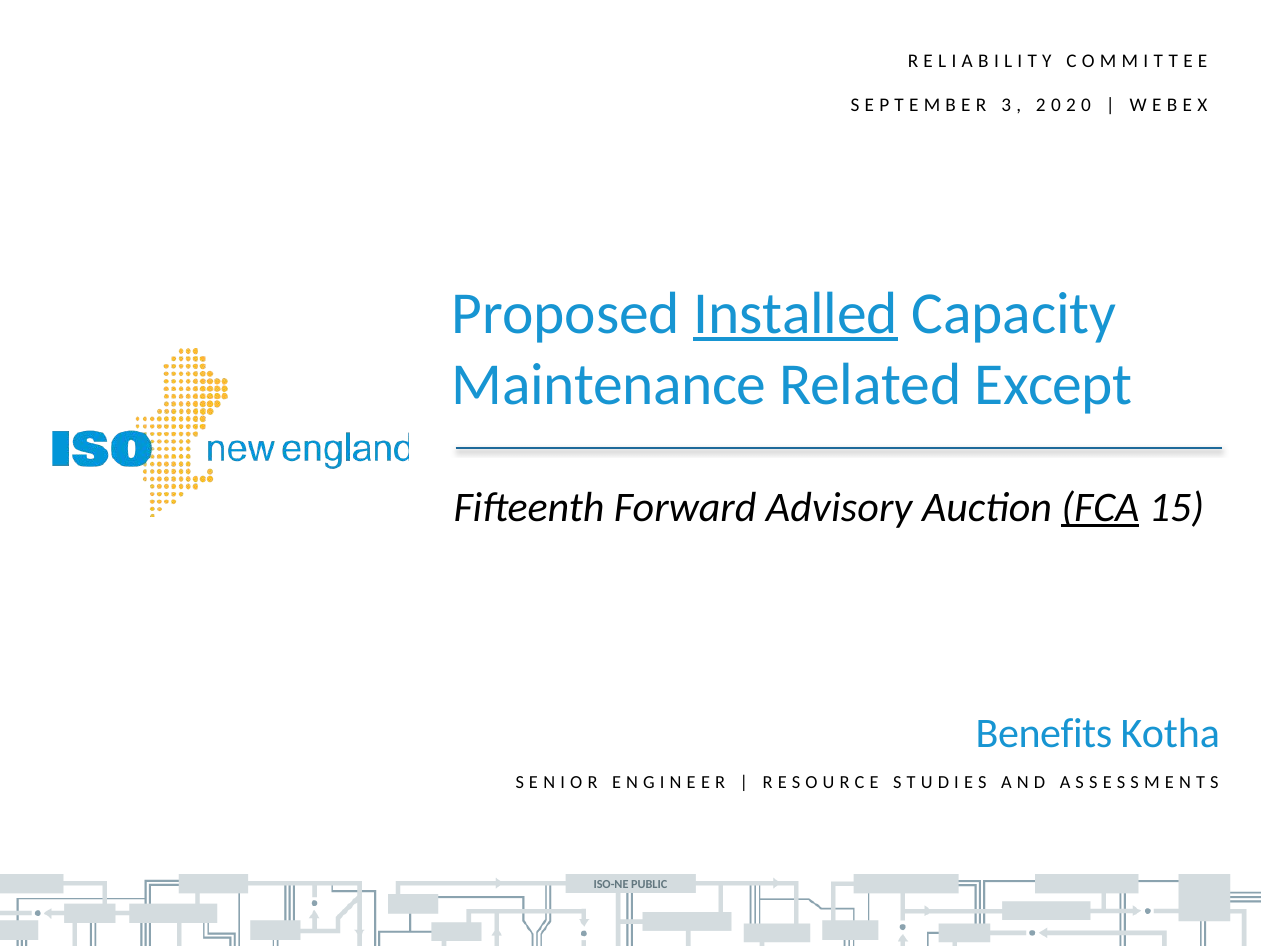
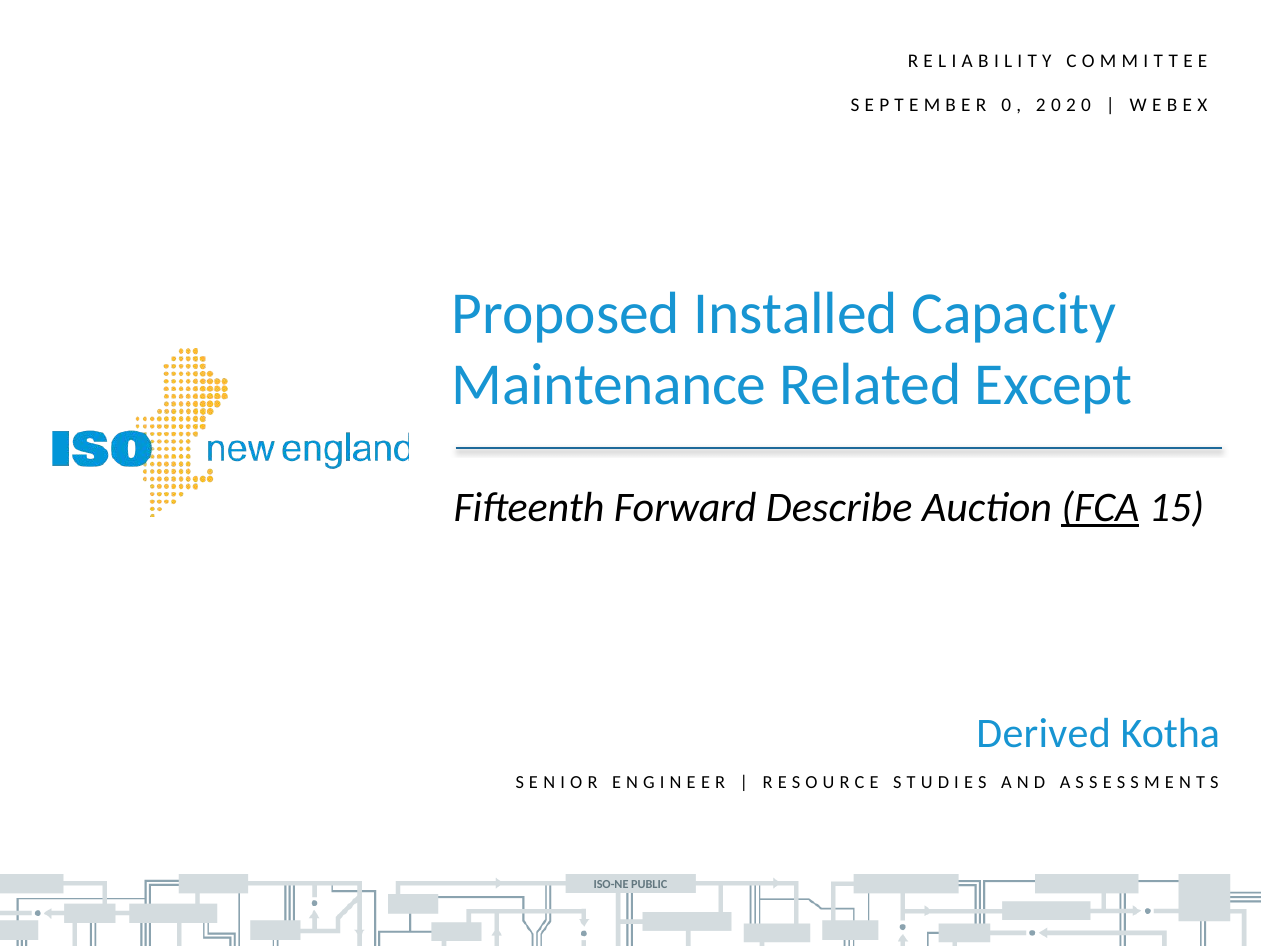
3: 3 -> 0 (1006, 106)
Installed underline: present -> none (796, 313)
Advisory: Advisory -> Describe (839, 508)
Benefits: Benefits -> Derived (1044, 733)
